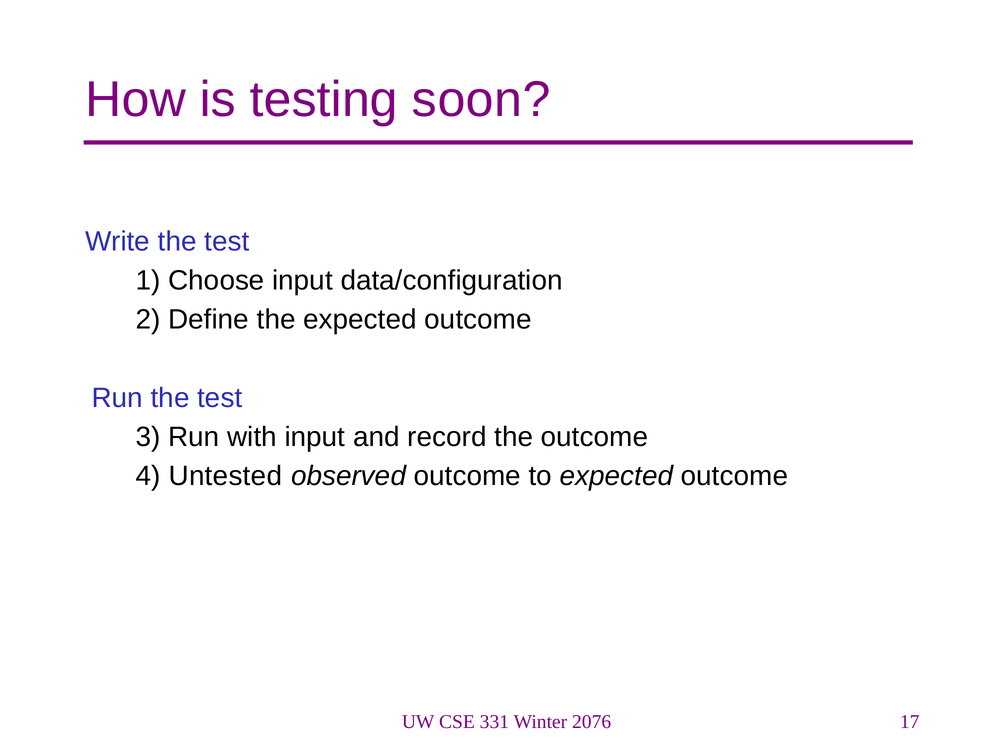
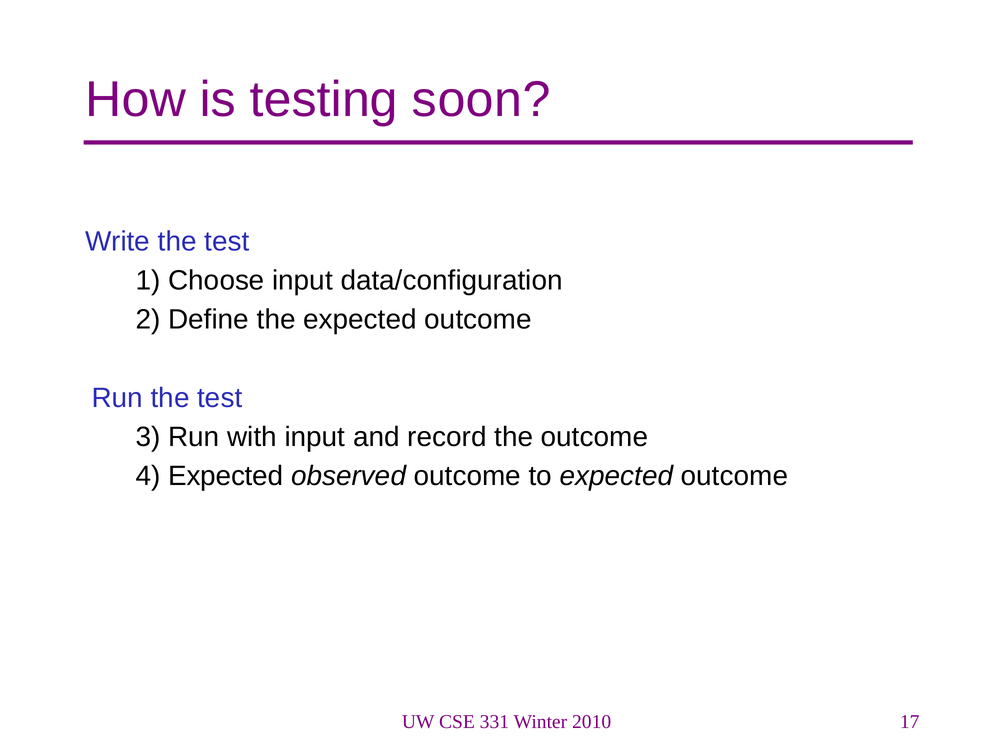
4 Untested: Untested -> Expected (226, 476)
2076: 2076 -> 2010 (592, 722)
